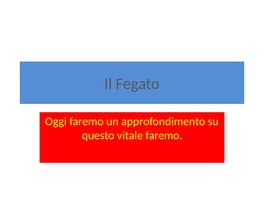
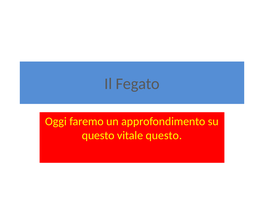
vitale faremo: faremo -> questo (164, 135)
